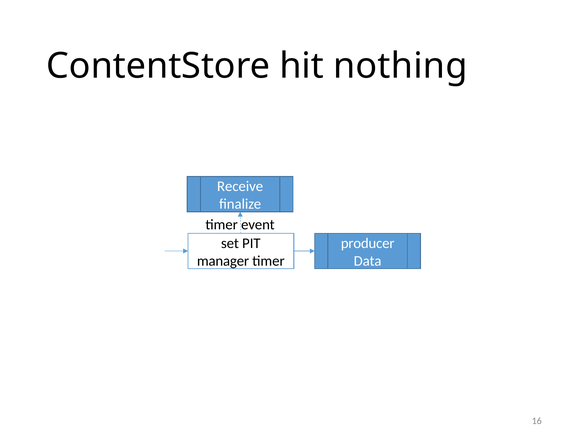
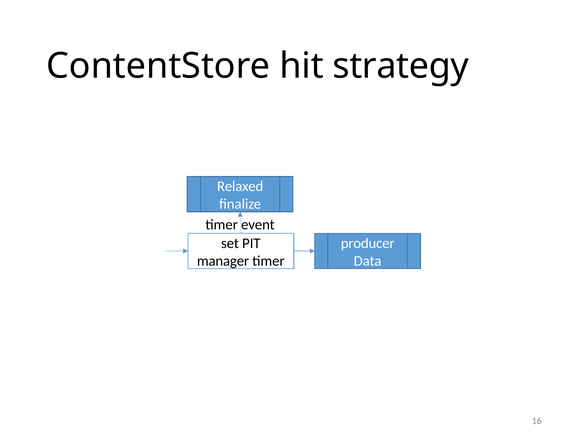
nothing: nothing -> strategy (401, 66)
Receive: Receive -> Relaxed (240, 186)
